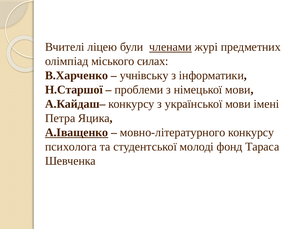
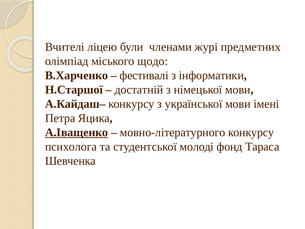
членами underline: present -> none (170, 47)
силах: силах -> щодо (153, 61)
учнівську: учнівську -> фестивалі (144, 75)
проблеми: проблеми -> достатній (139, 90)
